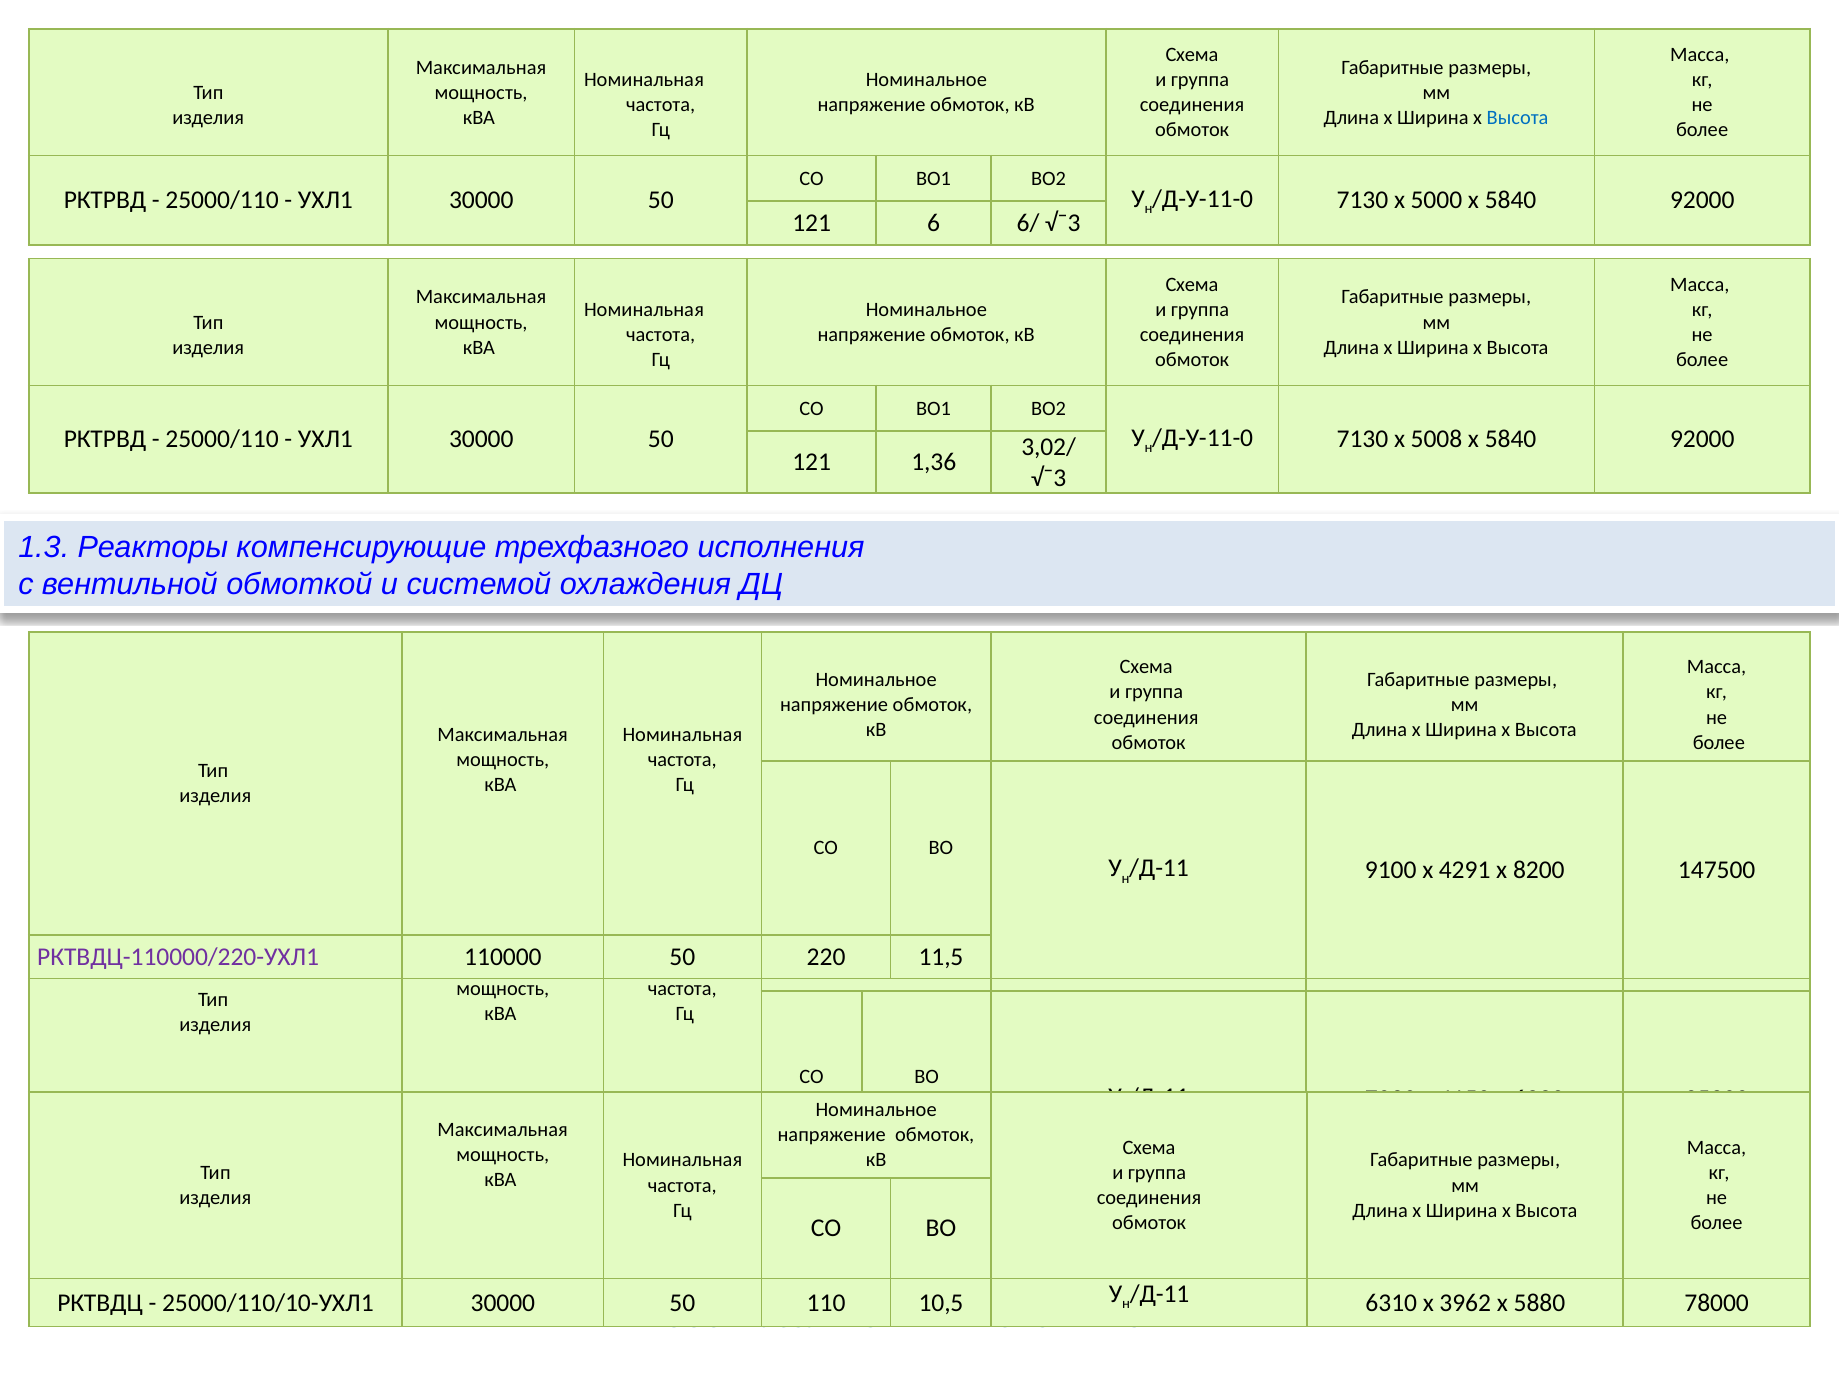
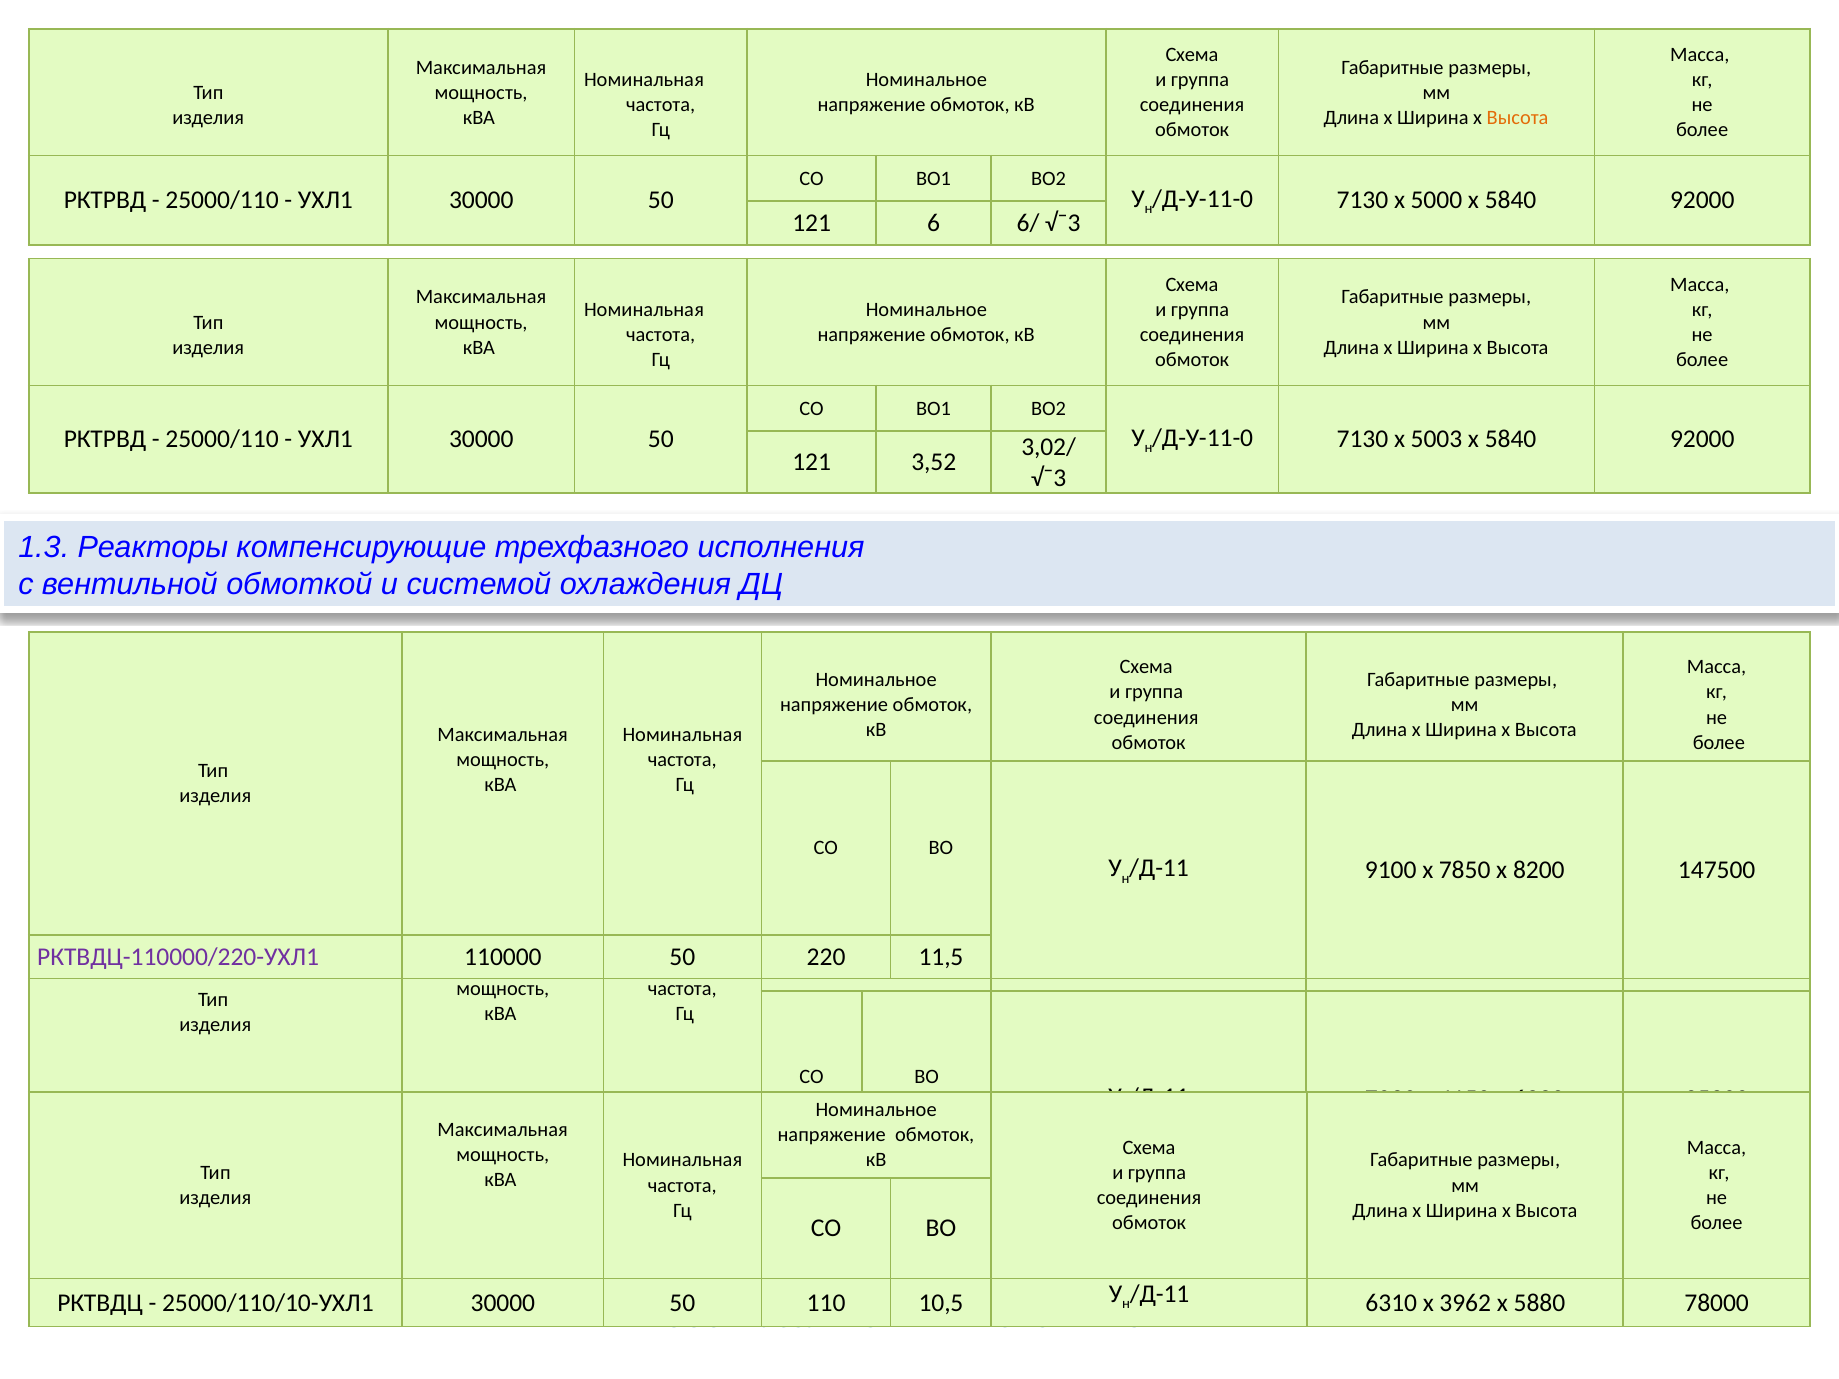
Высота colour: blue -> orange (1518, 118)
5008: 5008 -> 5003 (1436, 439)
1,36: 1,36 -> 3,52 (934, 462)
4291: 4291 -> 7850 (1465, 870)
